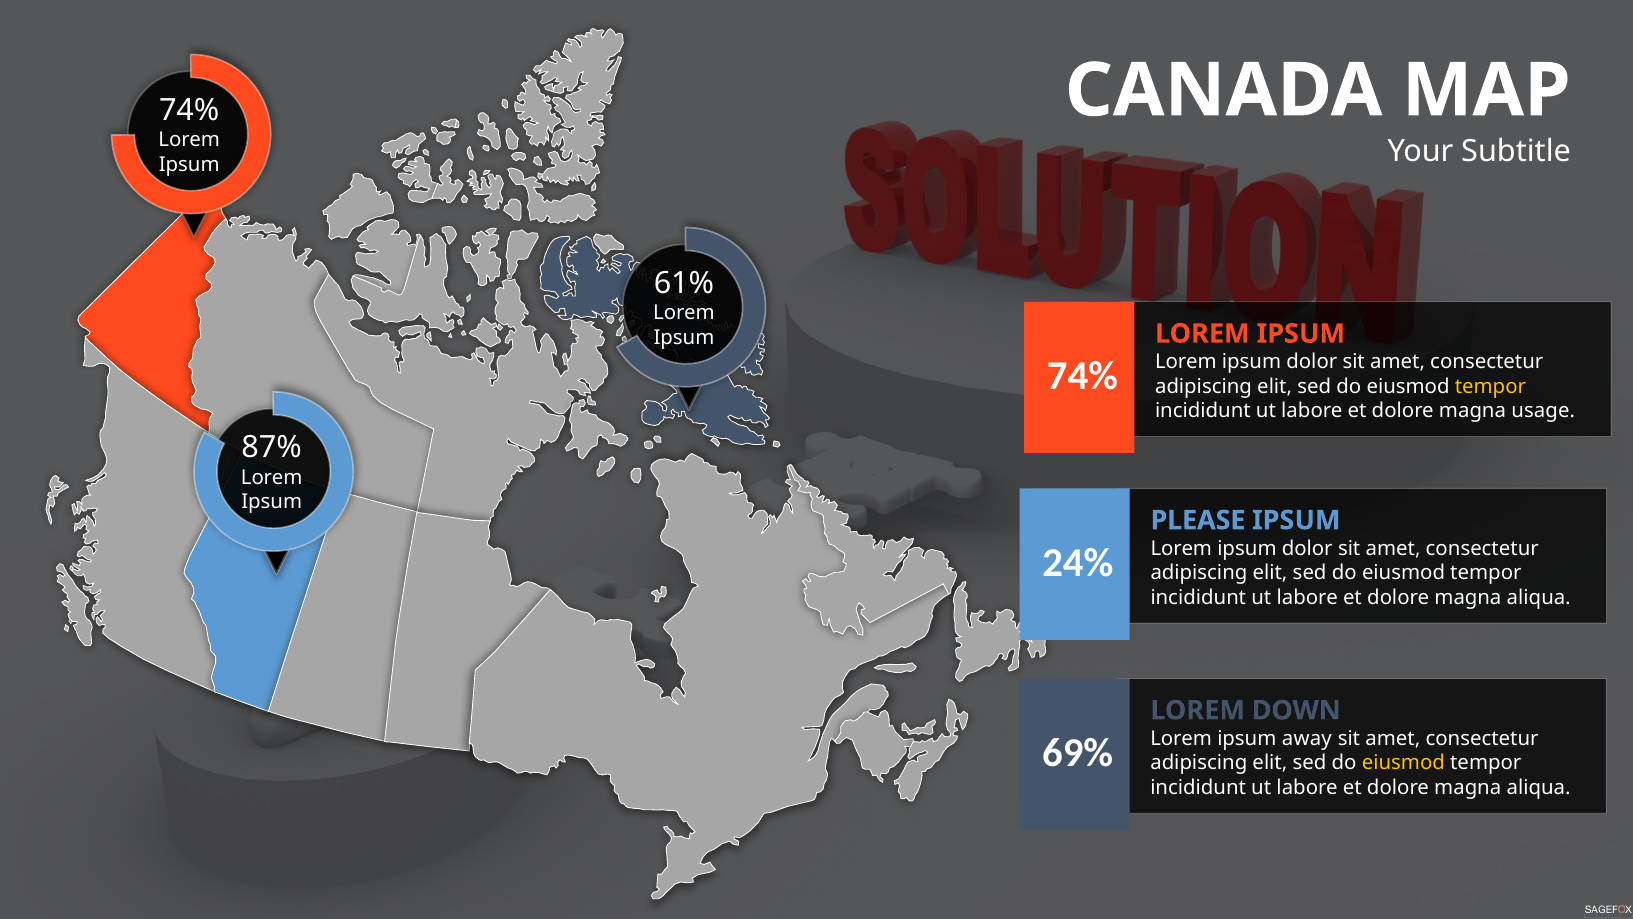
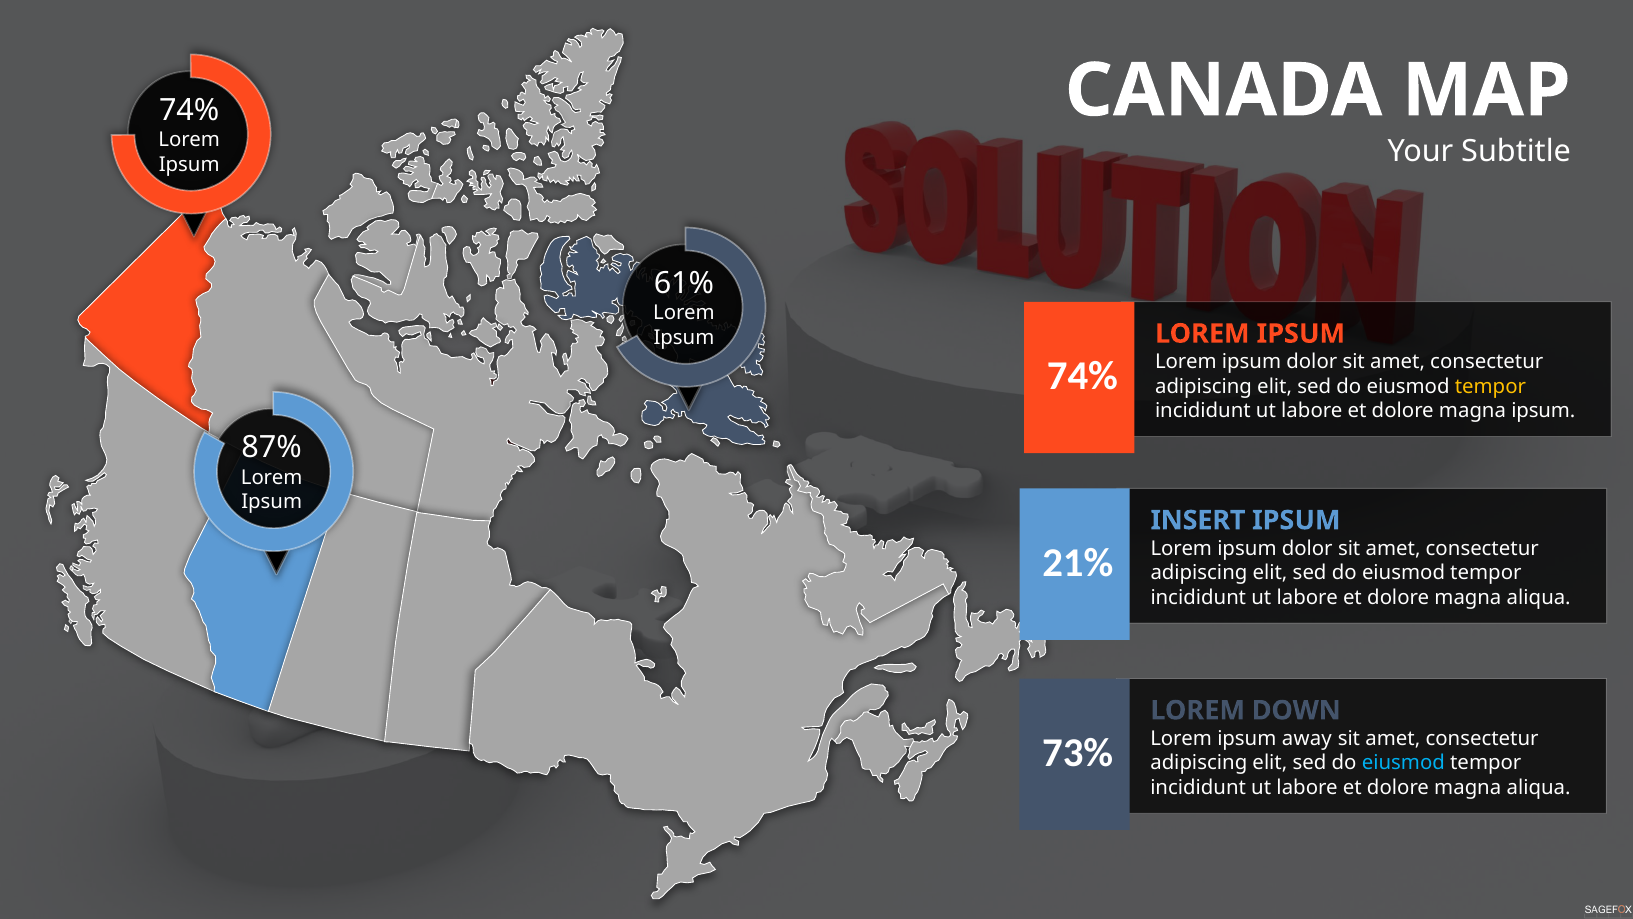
magna usage: usage -> ipsum (1543, 411)
PLEASE: PLEASE -> INSERT (1198, 520)
24%: 24% -> 21% (1078, 562)
69%: 69% -> 73% (1078, 753)
eiusmod colour: yellow -> light blue (1403, 763)
